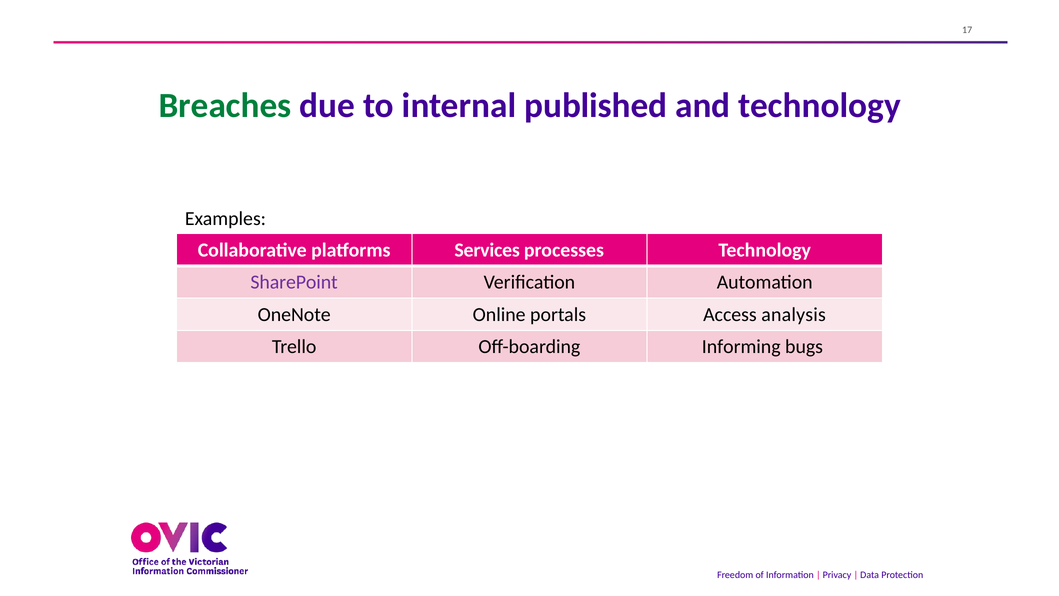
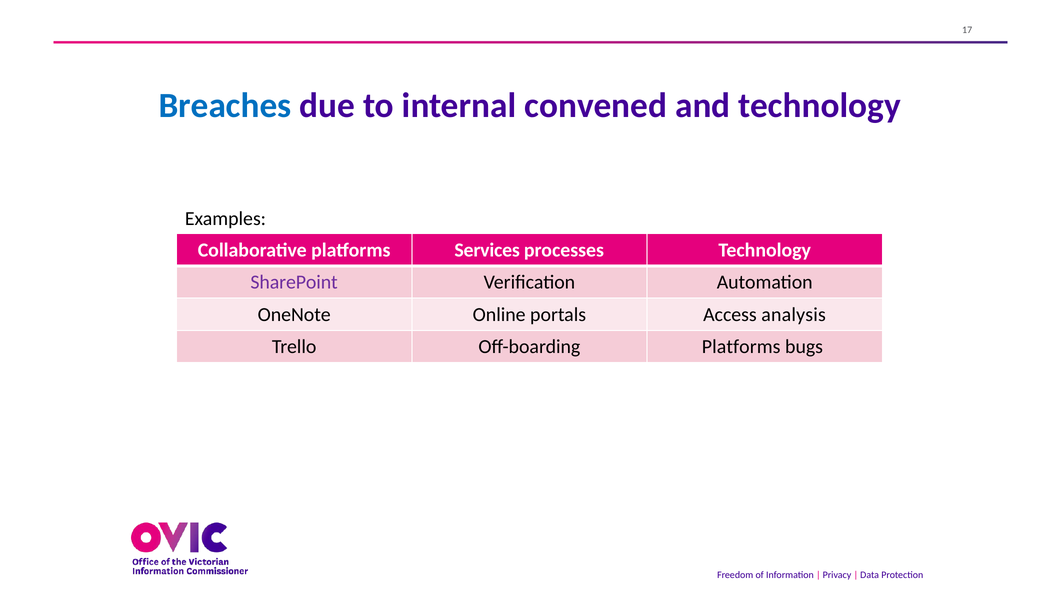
Breaches colour: green -> blue (225, 106)
published: published -> convened (596, 106)
Off-boarding Informing: Informing -> Platforms (741, 347)
